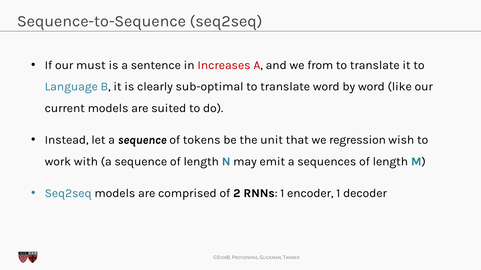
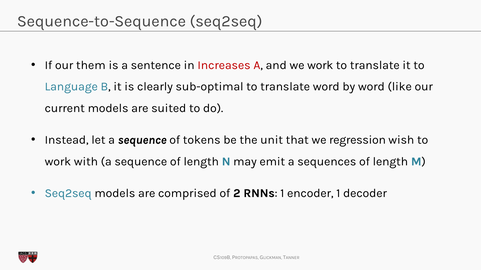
must: must -> them (91, 65)
we from: from -> work (320, 65)
